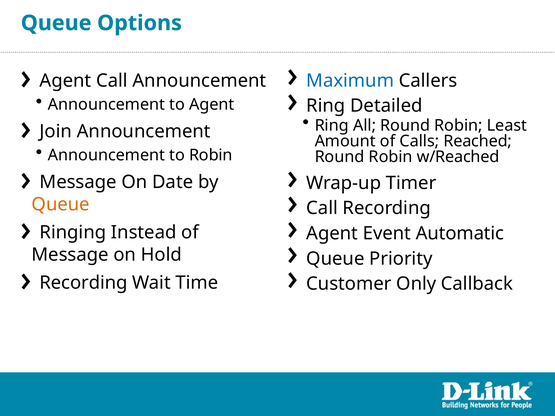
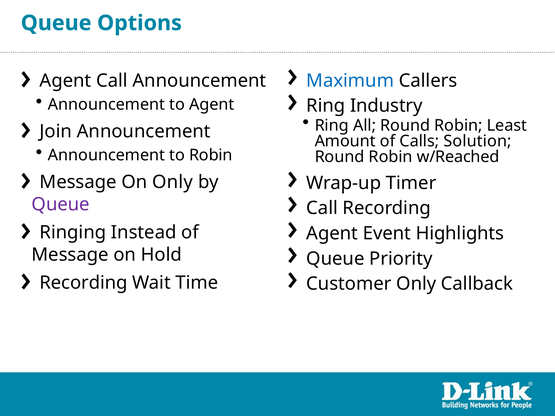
Detailed: Detailed -> Industry (386, 106)
Reached: Reached -> Solution (478, 141)
On Date: Date -> Only (173, 182)
Queue colour: orange -> purple (61, 205)
Automatic: Automatic -> Highlights (460, 234)
